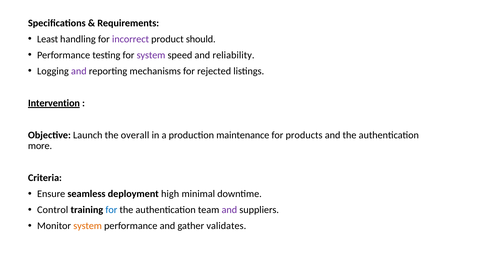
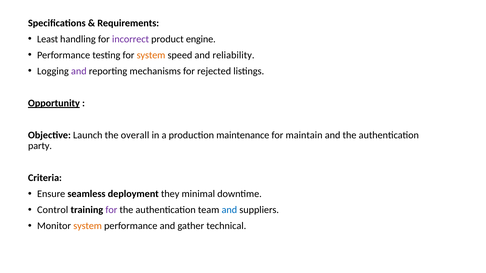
should: should -> engine (201, 39)
system colour: purple -> orange (151, 55)
Intervention: Intervention -> Opportunity (54, 103)
products: products -> maintain (304, 135)
more: more -> party (40, 146)
high: high -> they (170, 194)
for colour: blue -> purple (111, 210)
and colour: purple -> blue (229, 210)
validates: validates -> technical (226, 226)
